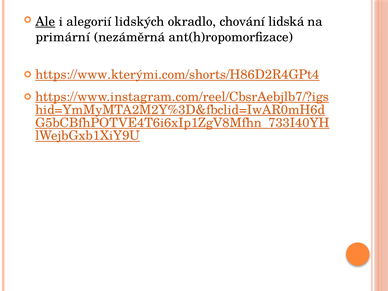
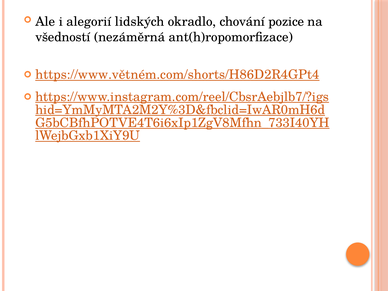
Ale underline: present -> none (45, 22)
lidská: lidská -> pozice (286, 22)
primární: primární -> všedností (63, 37)
https://www.kterými.com/shorts/H86D2R4GPt4: https://www.kterými.com/shorts/H86D2R4GPt4 -> https://www.větném.com/shorts/H86D2R4GPt4 (177, 75)
